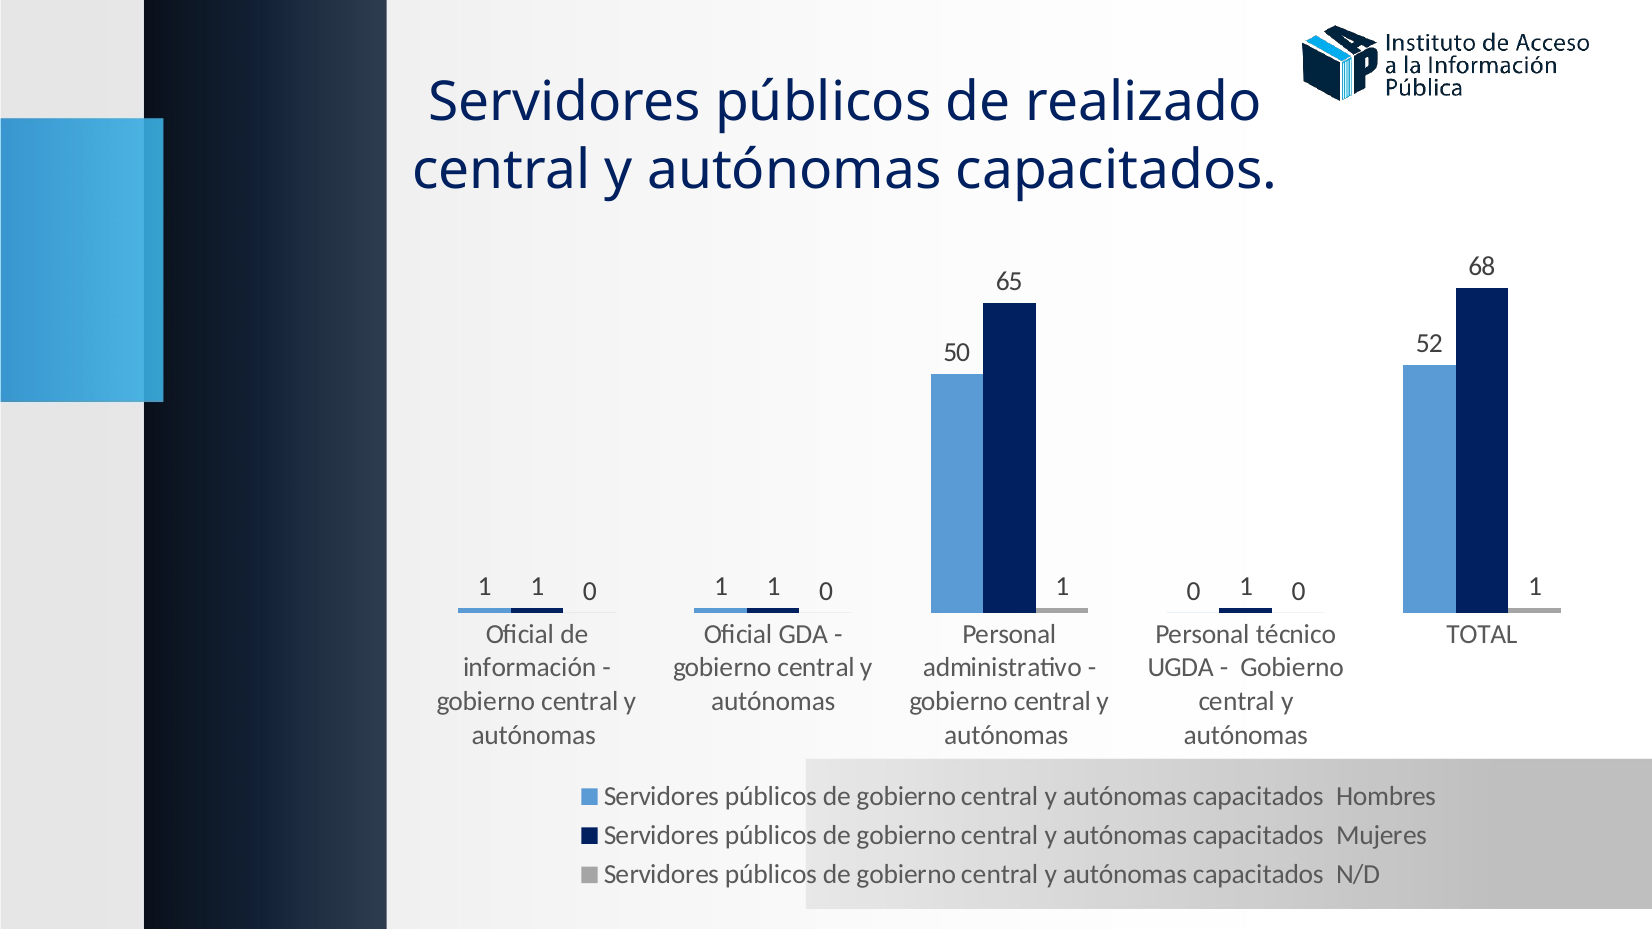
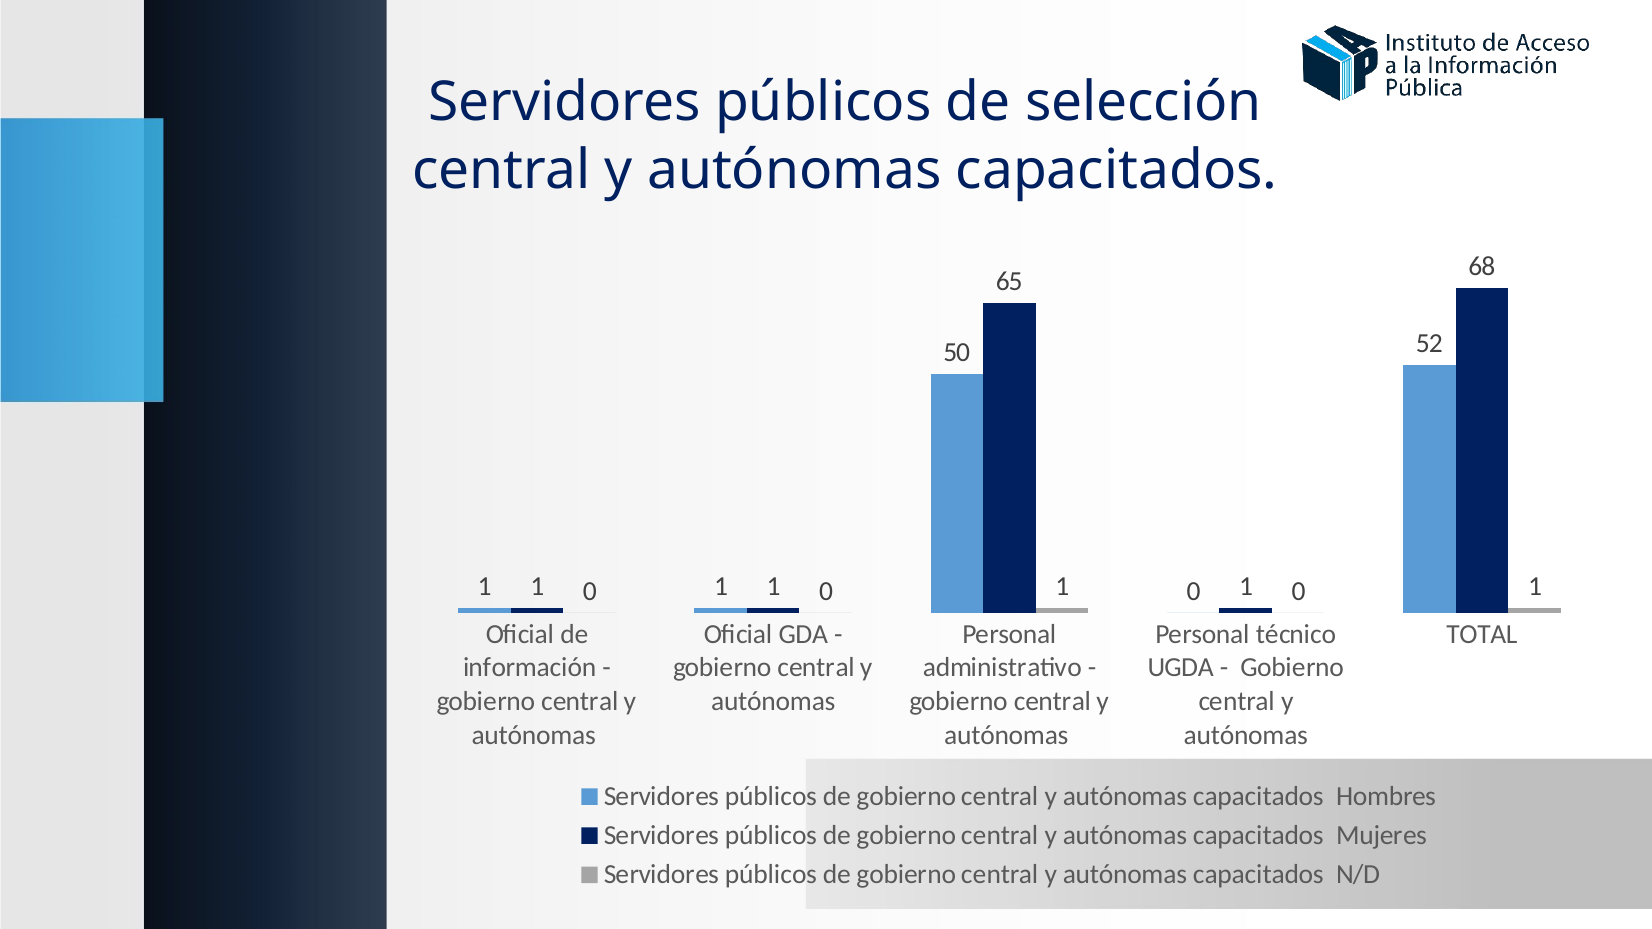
realizado: realizado -> selección (1143, 103)
